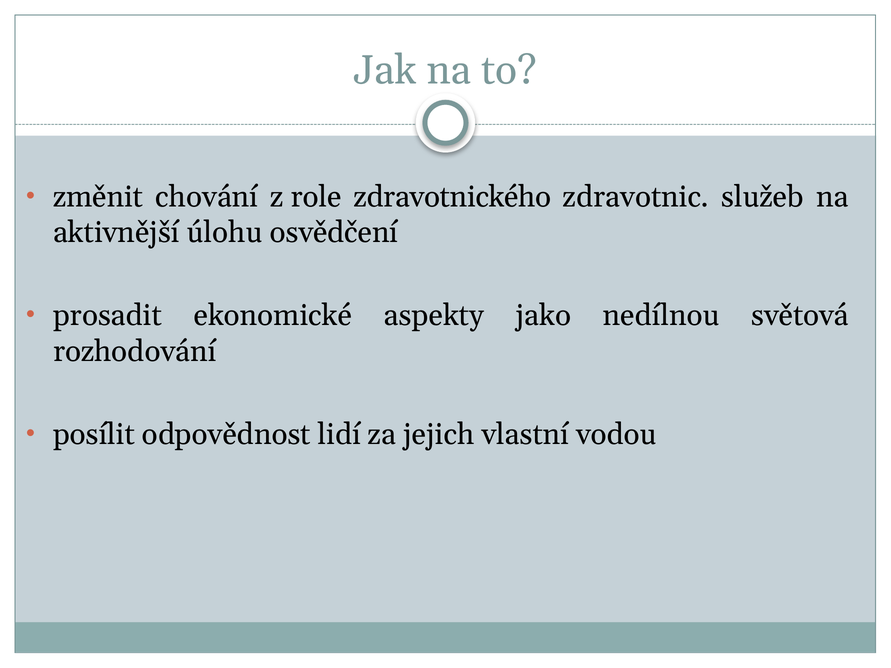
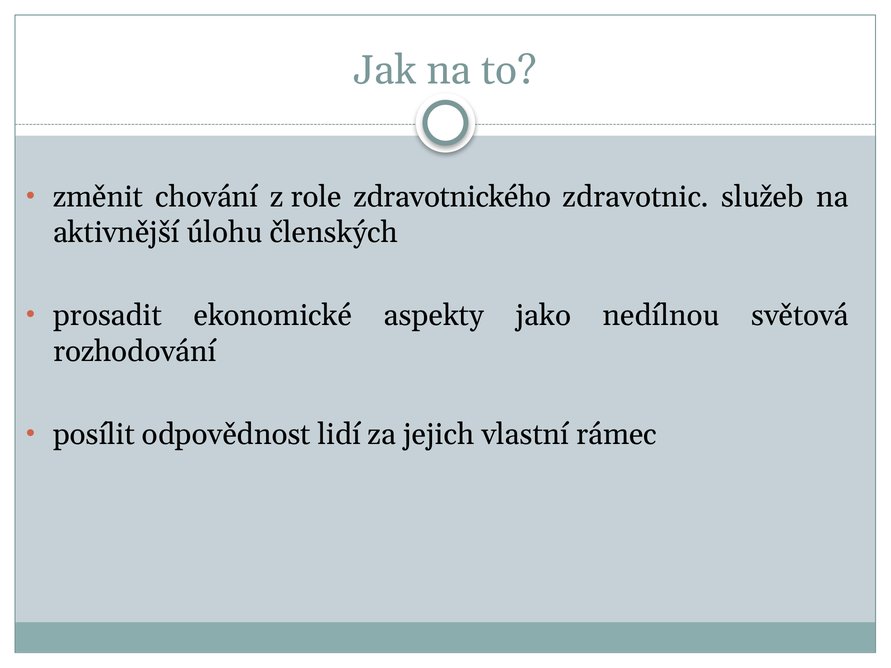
osvědčení: osvědčení -> členských (334, 233)
vodou: vodou -> rámec (617, 435)
